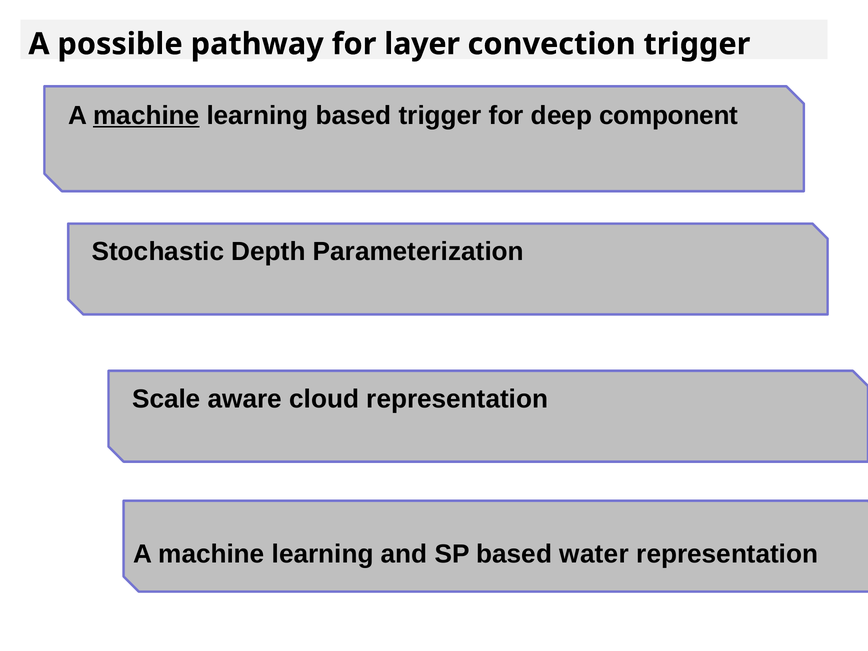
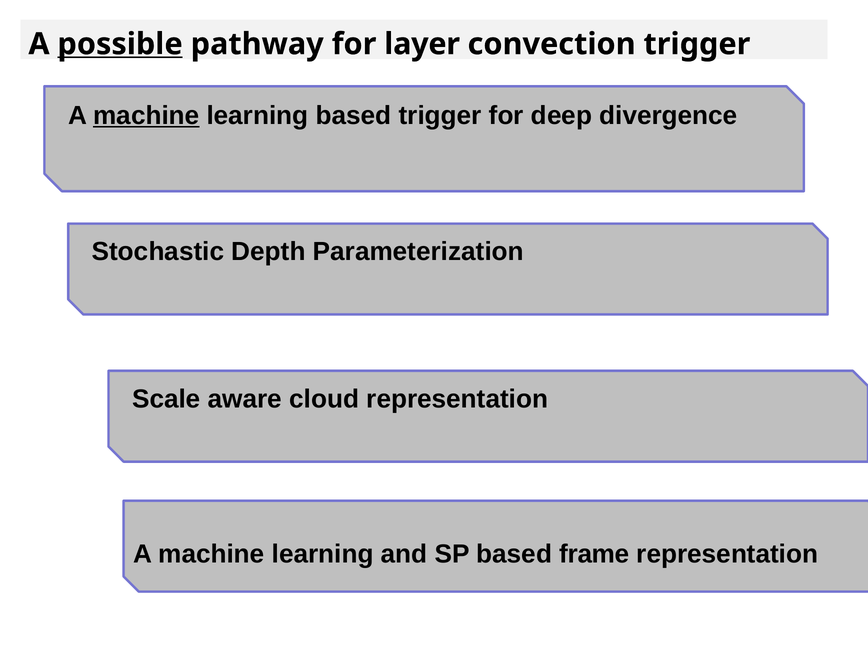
possible underline: none -> present (120, 44)
component: component -> divergence (668, 115)
water: water -> frame (594, 554)
